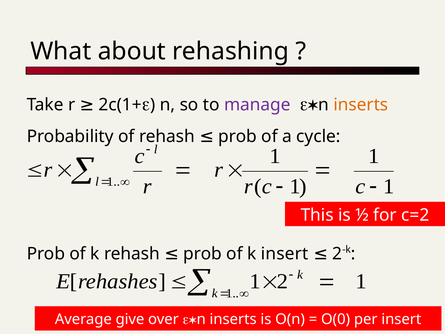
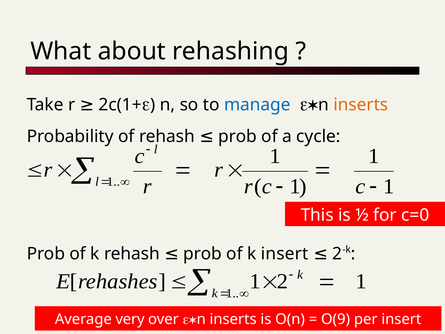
manage colour: purple -> blue (257, 105)
c=2: c=2 -> c=0 (415, 215)
give: give -> very (130, 319)
O(0: O(0 -> O(9 (336, 319)
